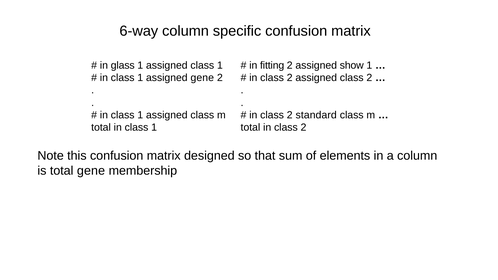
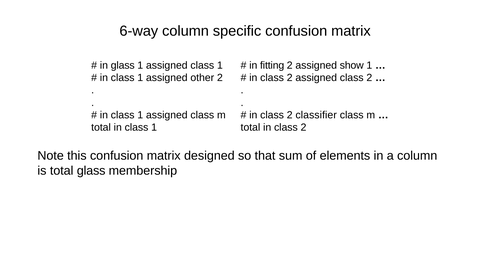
assigned gene: gene -> other (202, 78)
standard: standard -> classifier (316, 115)
total gene: gene -> glass (91, 171)
